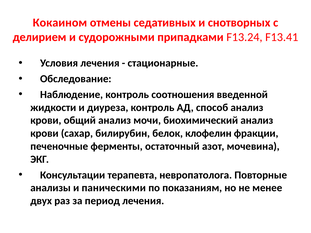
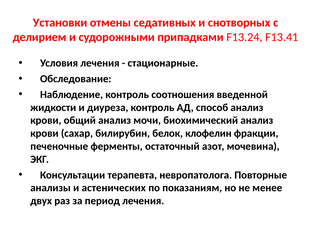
Кокаином: Кокаином -> Установки (60, 23)
паническими: паническими -> астенических (114, 188)
